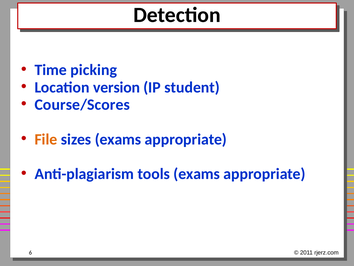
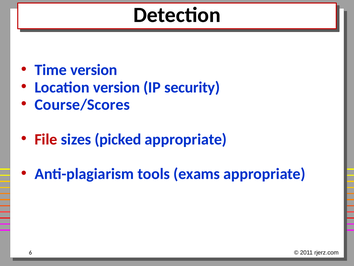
Time picking: picking -> version (94, 70)
student: student -> security (192, 87)
File colour: orange -> red (46, 139)
sizes exams: exams -> picked (118, 139)
